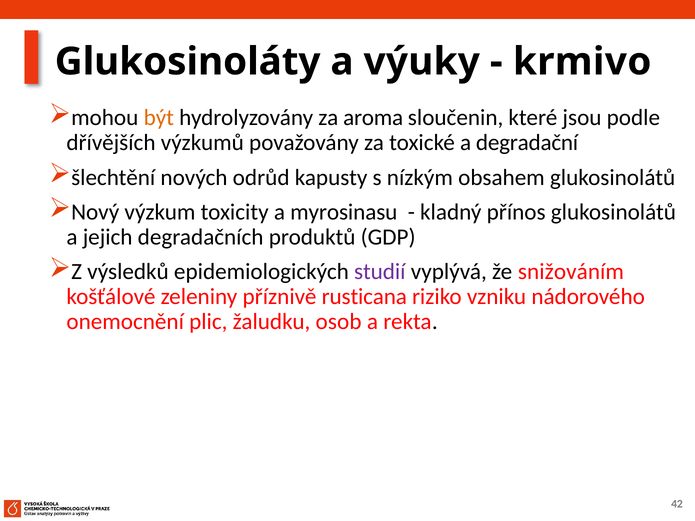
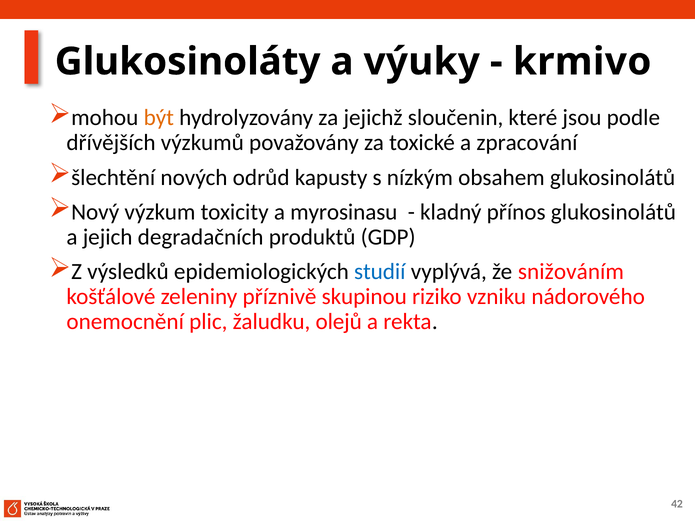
aroma: aroma -> jejichž (373, 118)
degradační: degradační -> zpracování (527, 143)
studií colour: purple -> blue (380, 272)
rusticana: rusticana -> skupinou (364, 297)
osob: osob -> olejů (339, 322)
